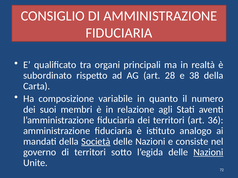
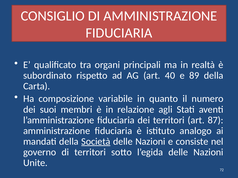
28: 28 -> 40 (170, 76)
38: 38 -> 89 (194, 76)
36: 36 -> 87 (216, 120)
Nazioni underline: present -> none (208, 153)
